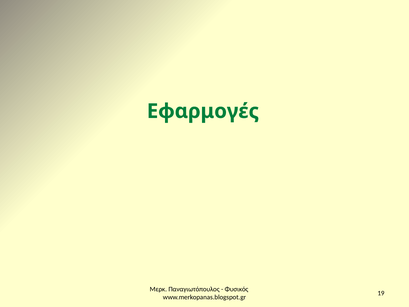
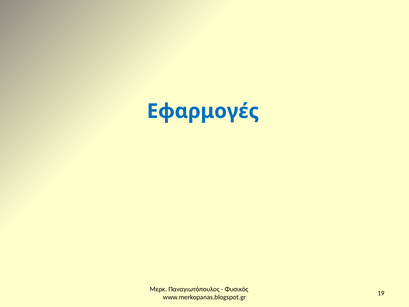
Εφαρμογές colour: green -> blue (203, 111)
